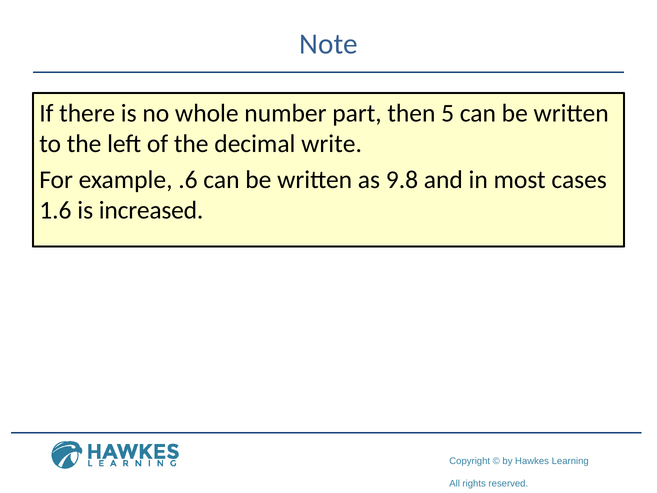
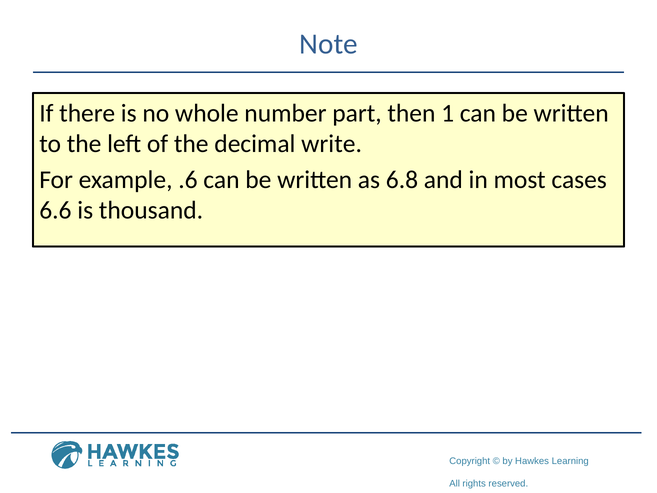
5: 5 -> 1 (448, 113)
9.8: 9.8 -> 6.8 (402, 180)
1.6: 1.6 -> 6.6 (55, 210)
increased: increased -> thousand (151, 210)
